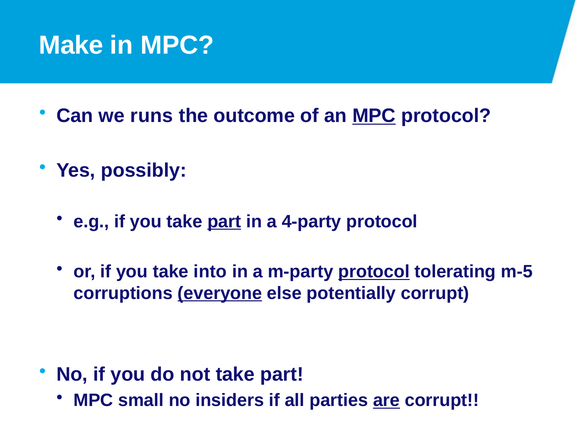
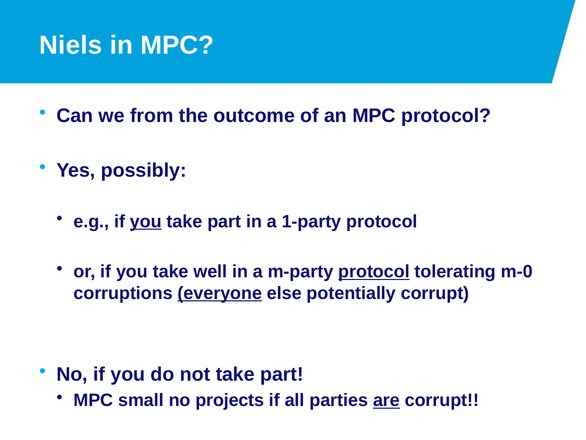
Make: Make -> Niels (71, 45)
runs: runs -> from (152, 116)
MPC underline: present -> none (374, 116)
you underline: none -> present (146, 221)
part underline: present -> none (224, 221)
4-party: 4-party -> 1-party (312, 221)
into: into -> well (210, 271)
m-5: m-5 -> m-0 (517, 271)
insiders: insiders -> projects (230, 400)
